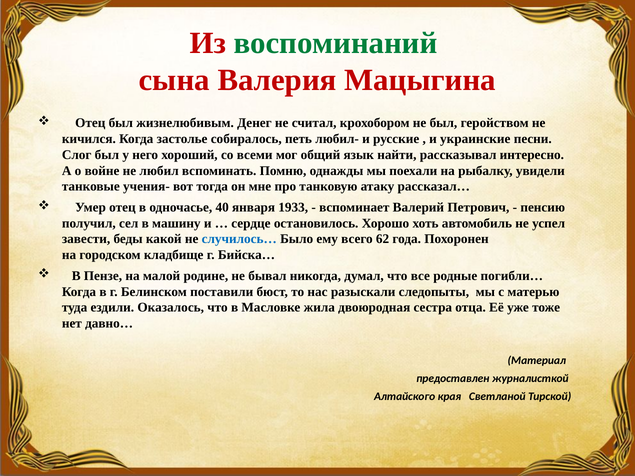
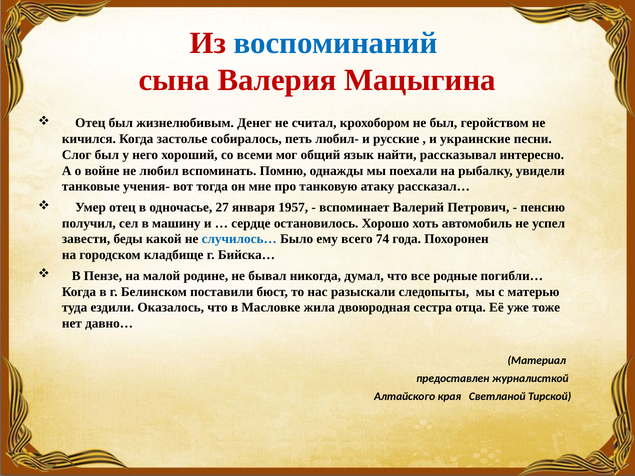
воспоминаний colour: green -> blue (336, 43)
40: 40 -> 27 (222, 207)
1933: 1933 -> 1957 (293, 207)
62: 62 -> 74 (383, 239)
